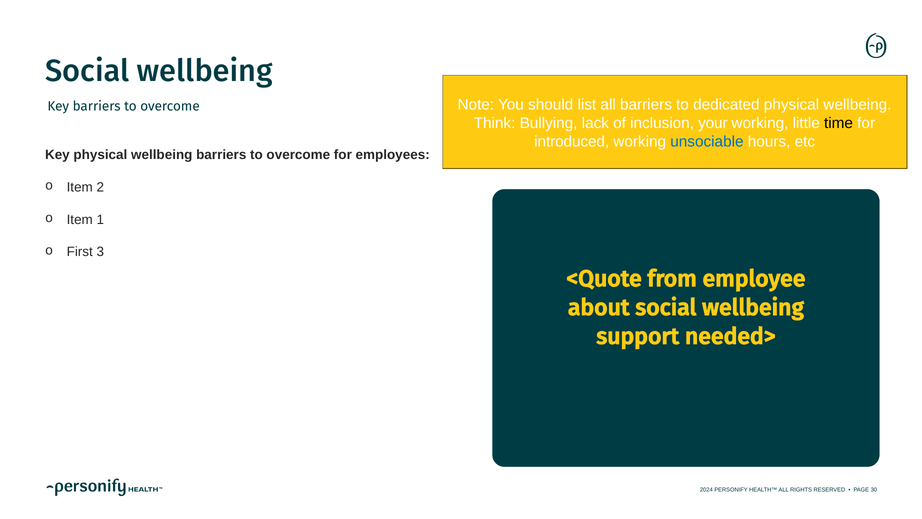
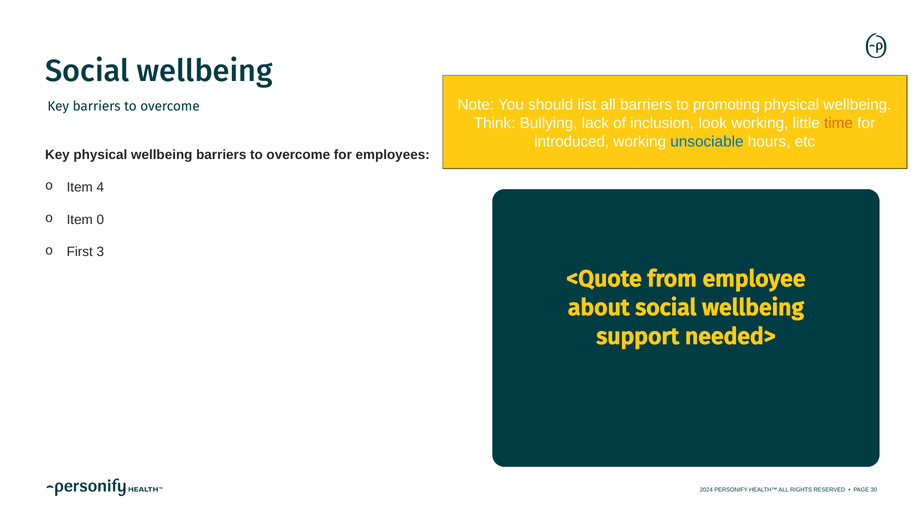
dedicated: dedicated -> promoting (726, 105)
your: your -> look (713, 123)
time colour: black -> orange (839, 123)
2: 2 -> 4 (100, 187)
1: 1 -> 0 (100, 219)
